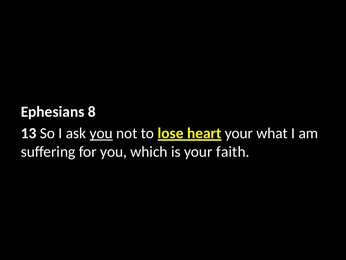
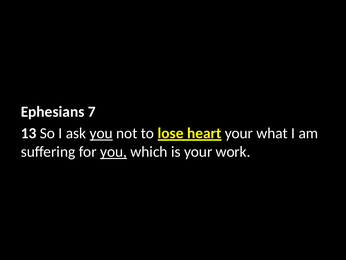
8: 8 -> 7 (92, 112)
you underline: none -> present (114, 152)
faith: faith -> work (233, 152)
